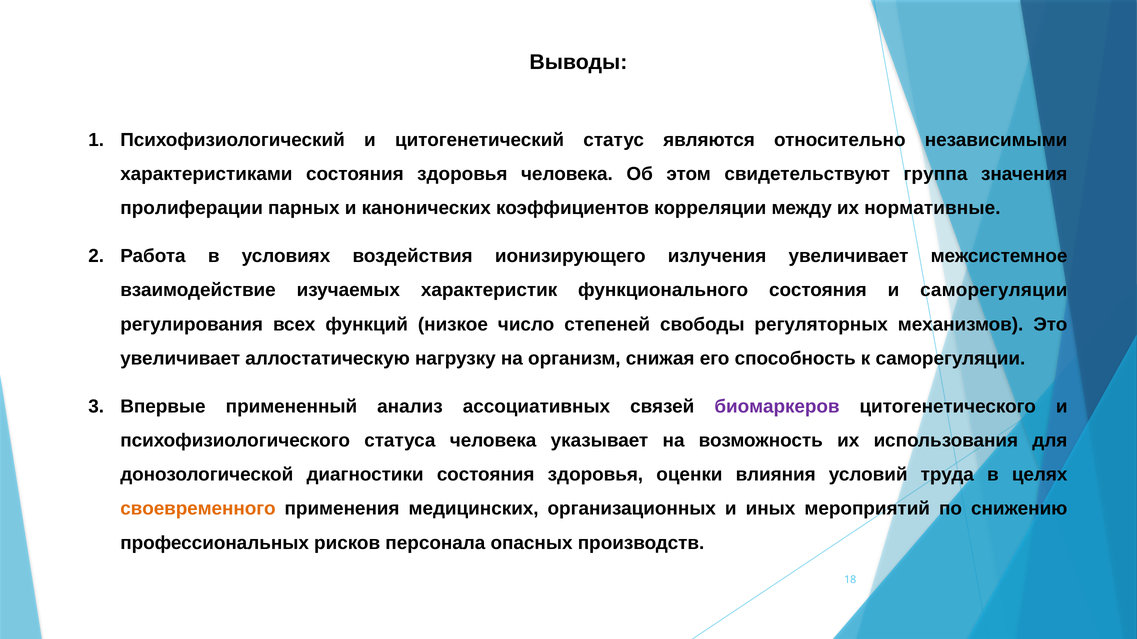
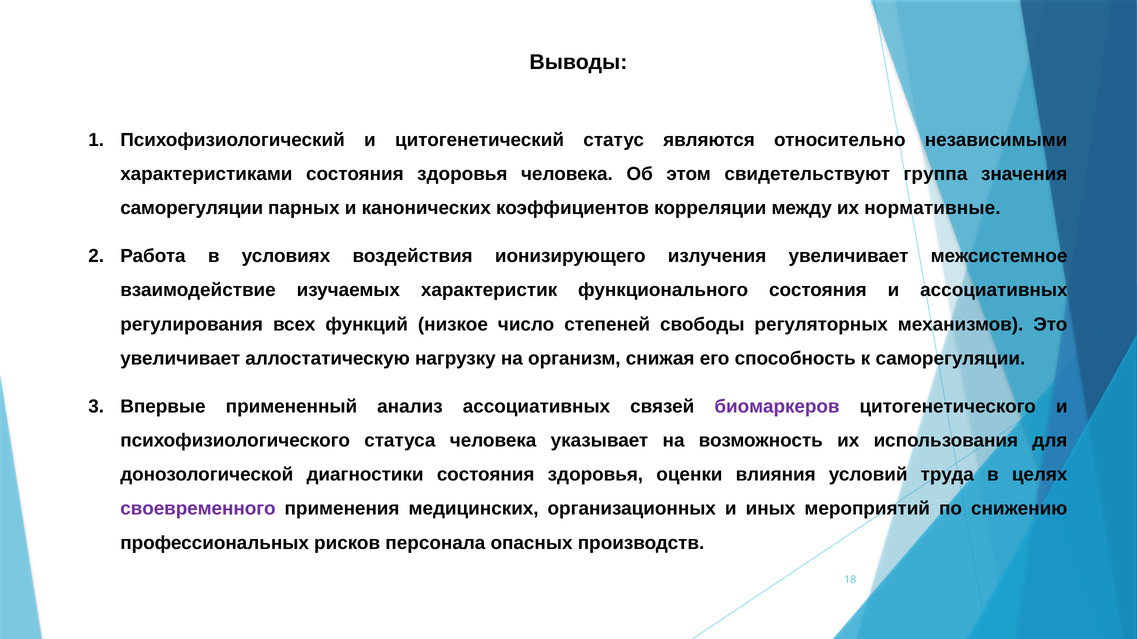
пролиферации: пролиферации -> саморегуляции (192, 208)
и саморегуляции: саморегуляции -> ассоциативных (994, 290)
своевременного colour: orange -> purple (198, 509)
